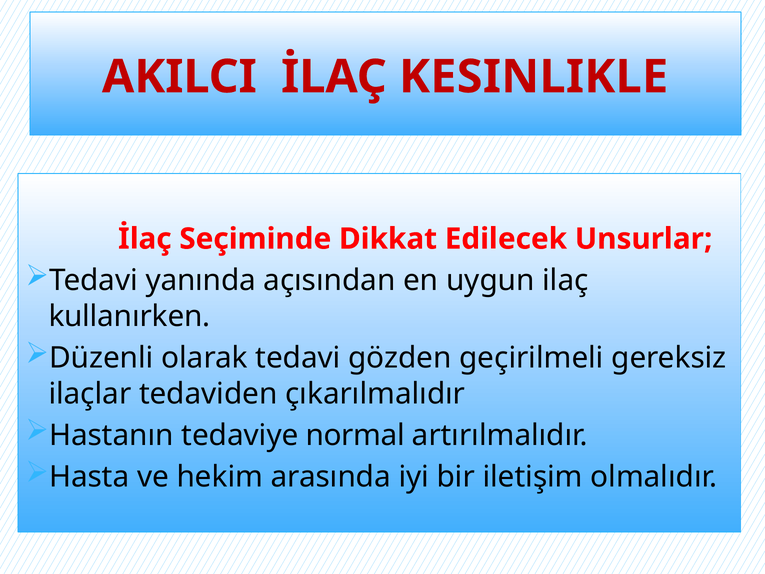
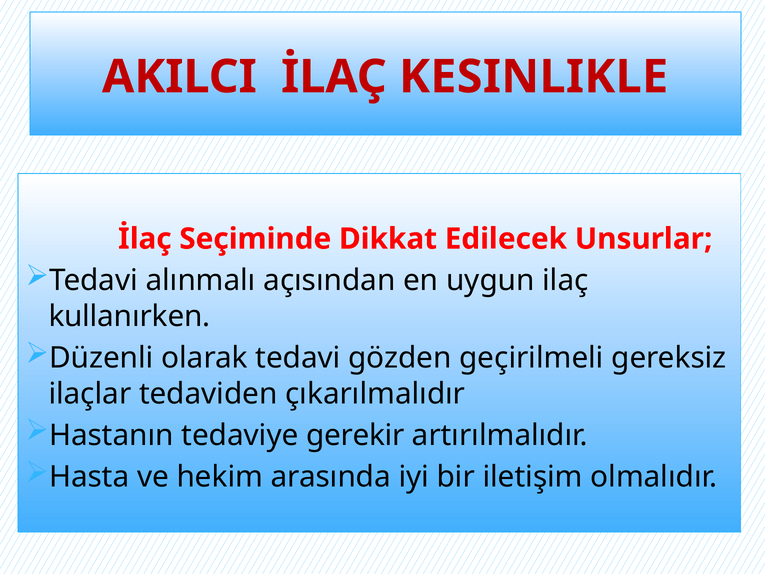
yanında: yanında -> alınmalı (201, 280)
normal: normal -> gerekir (355, 435)
